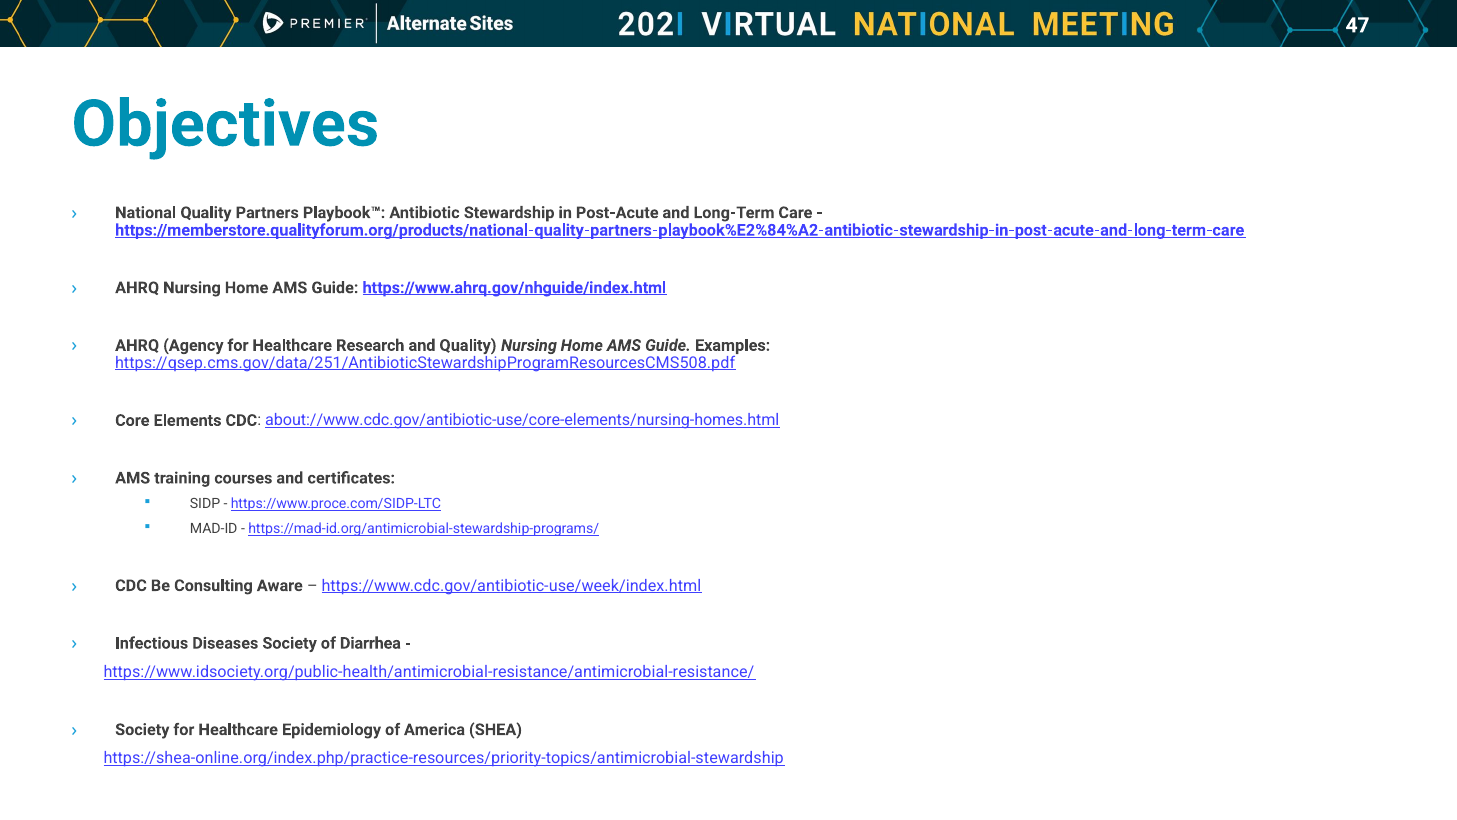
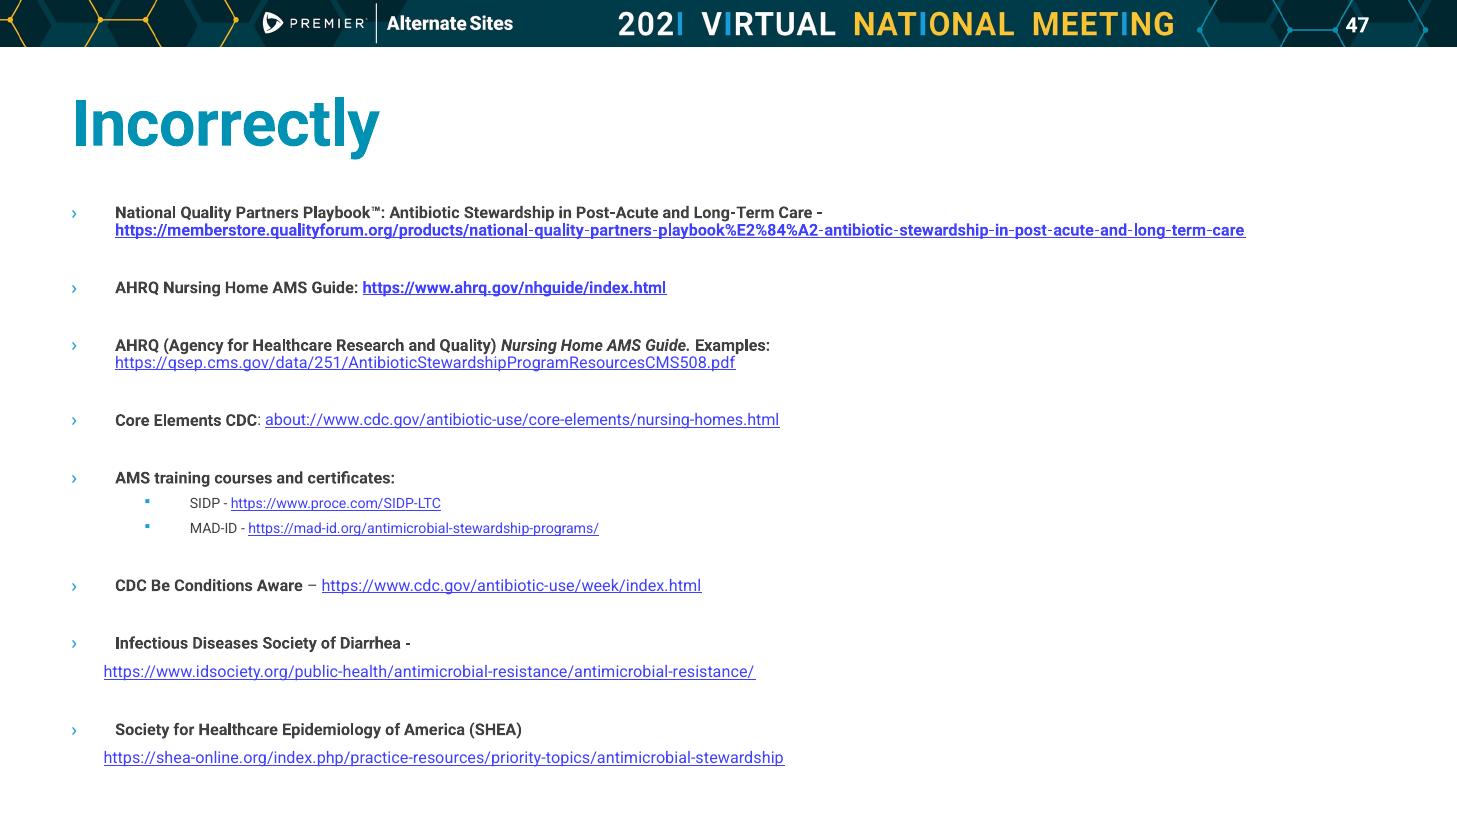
Objectives: Objectives -> Incorrectly (226, 124)
Consulting: Consulting -> Conditions (213, 585)
